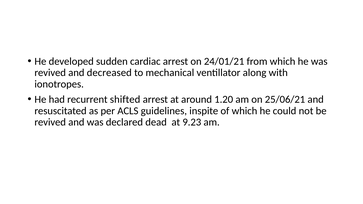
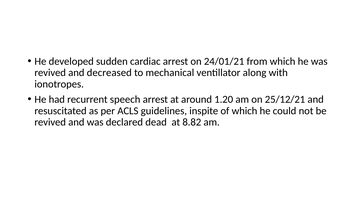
shifted: shifted -> speech (125, 99)
25/06/21: 25/06/21 -> 25/12/21 (285, 99)
9.23: 9.23 -> 8.82 (192, 122)
